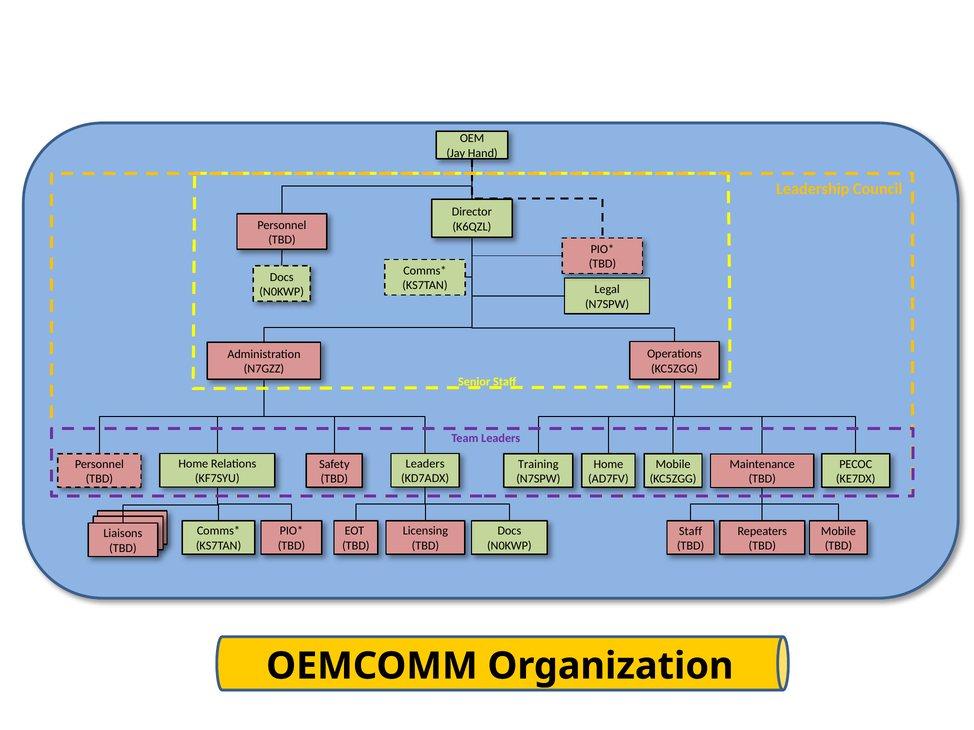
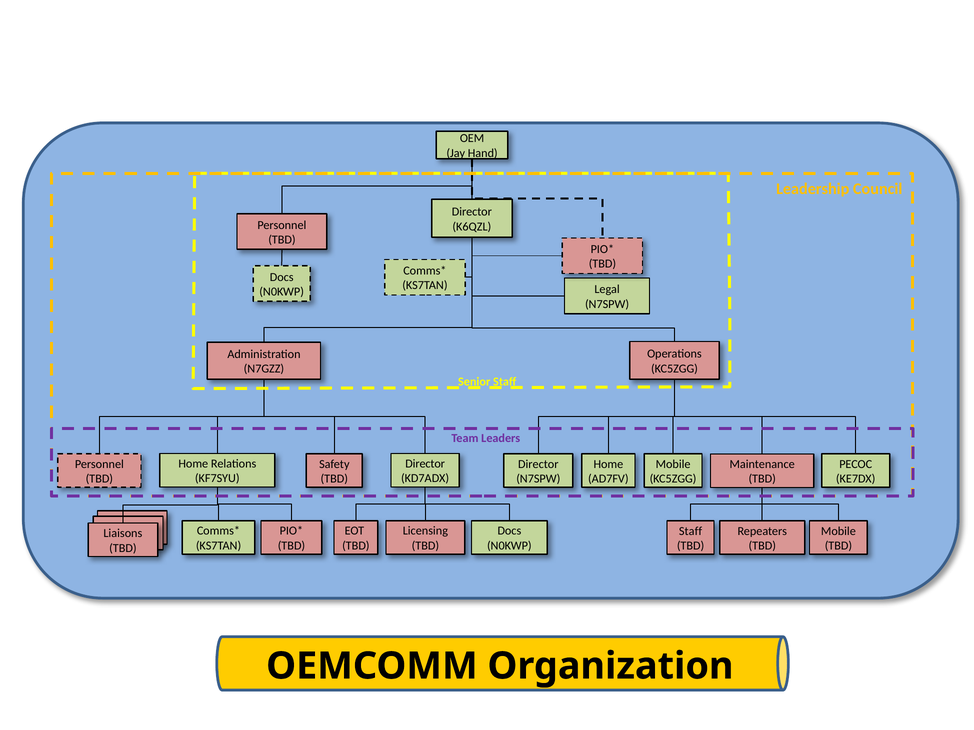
Leaders: Leaders -> Director (425, 464)
Training: Training -> Director (538, 464)
